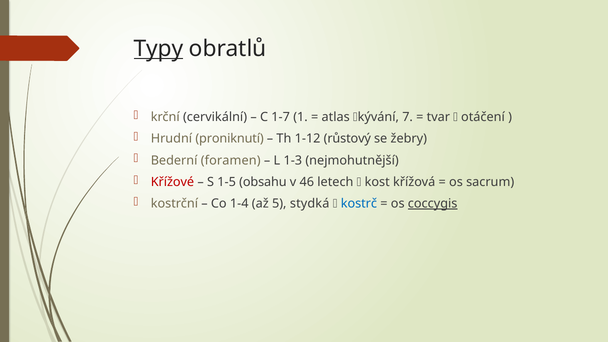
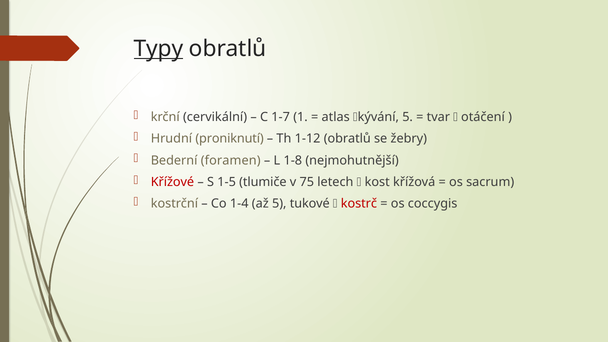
7: 7 -> 5 (408, 117)
1-12 růstový: růstový -> obratlů (347, 139)
1-3: 1-3 -> 1-8 (293, 160)
obsahu: obsahu -> tlumiče (263, 182)
46: 46 -> 75 (307, 182)
stydká: stydká -> tukové (310, 203)
kostrč colour: blue -> red (359, 203)
coccygis underline: present -> none (433, 203)
